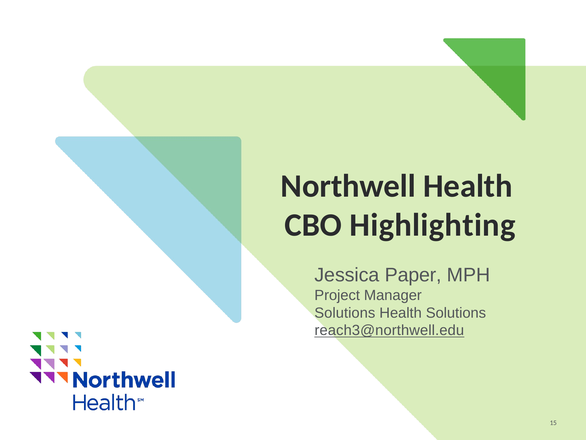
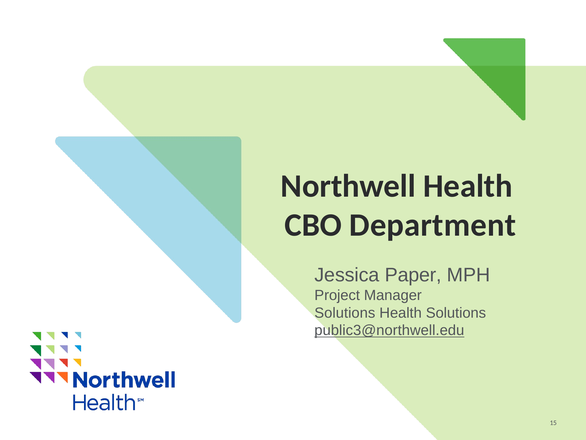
Highlighting: Highlighting -> Department (433, 225)
reach3@northwell.edu: reach3@northwell.edu -> public3@northwell.edu (389, 330)
